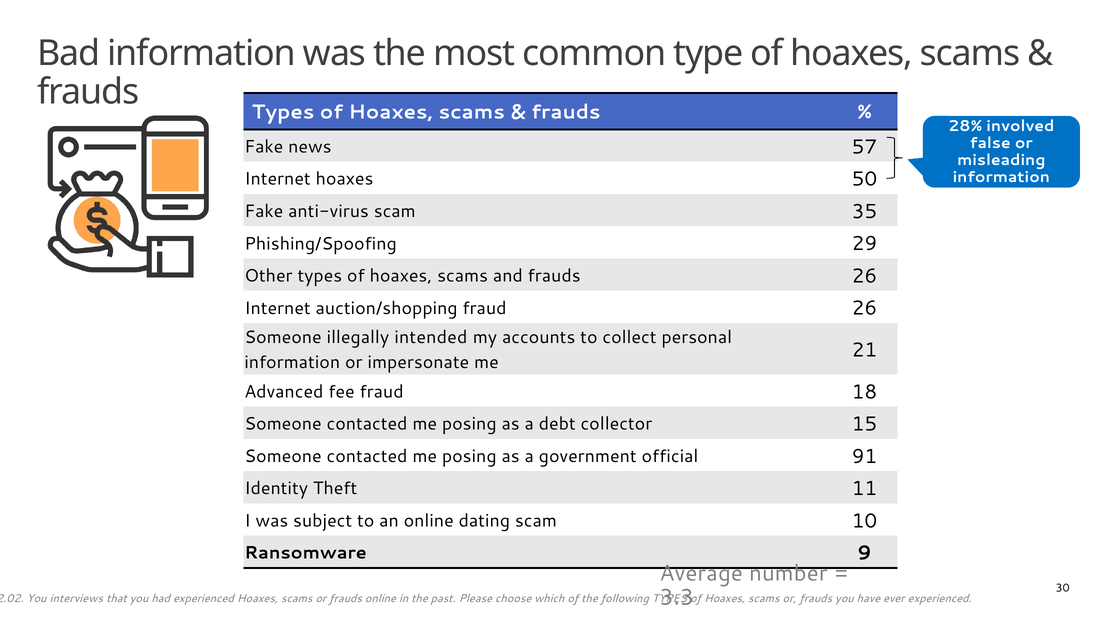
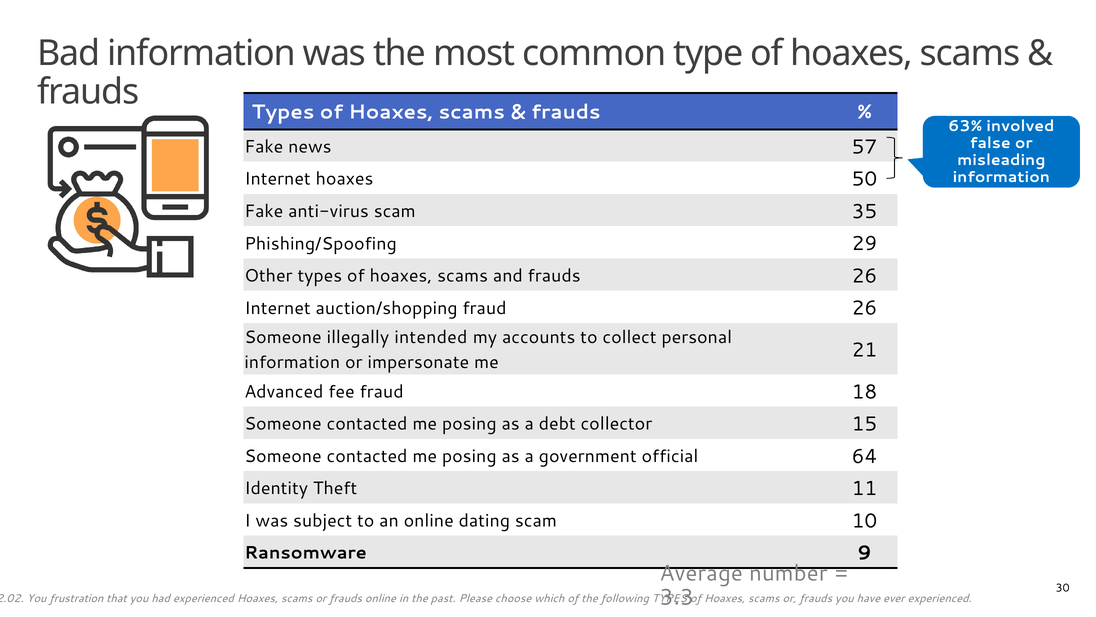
28%: 28% -> 63% (965, 126)
91: 91 -> 64 (864, 456)
interviews: interviews -> frustration (76, 598)
